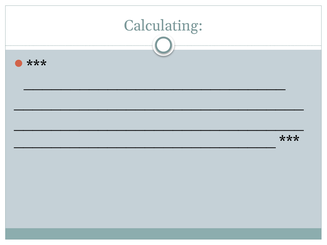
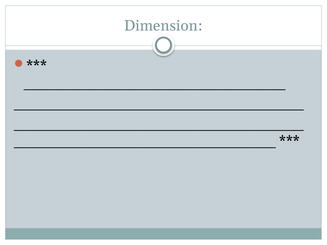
Calculating: Calculating -> Dimension (163, 26)
